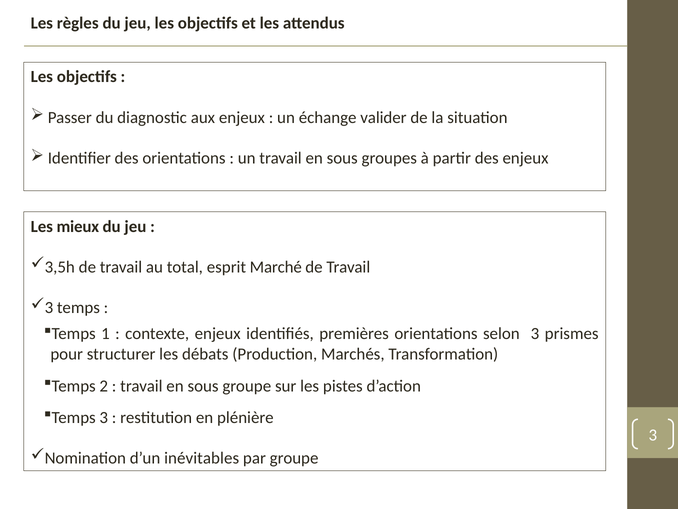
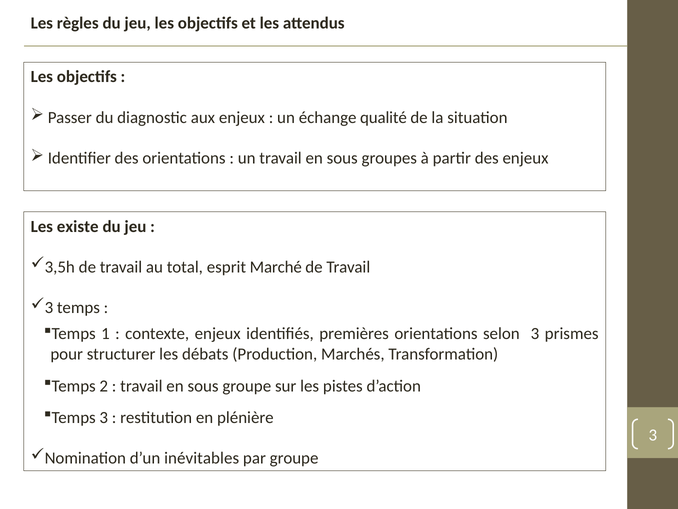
valider: valider -> qualité (383, 117)
mieux: mieux -> existe (78, 226)
